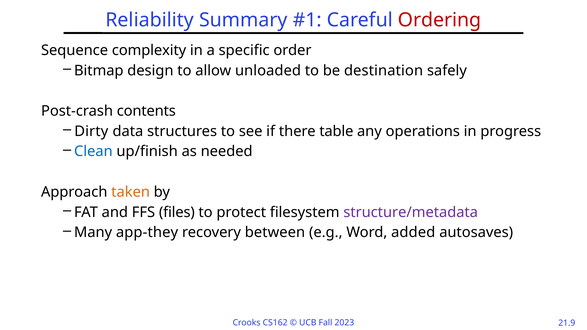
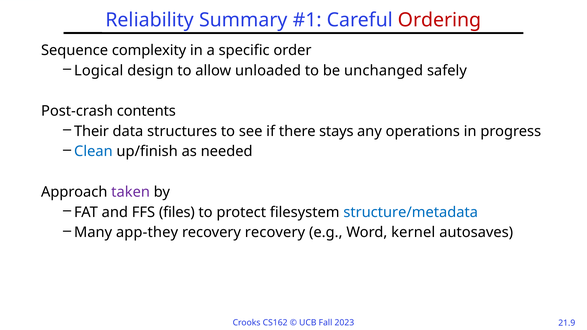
Bitmap: Bitmap -> Logical (99, 71)
destination: destination -> unchanged (384, 71)
Dirty: Dirty -> Their (91, 131)
table: table -> stays (336, 131)
taken colour: orange -> purple (131, 192)
structure/metadata colour: purple -> blue (411, 212)
recovery between: between -> recovery (275, 233)
added: added -> kernel (413, 233)
